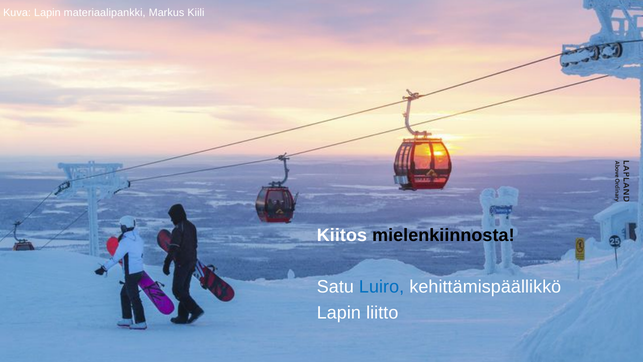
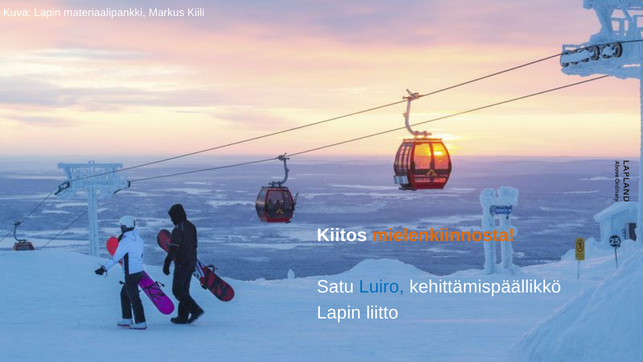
mielenkiinnosta colour: black -> orange (443, 235)
